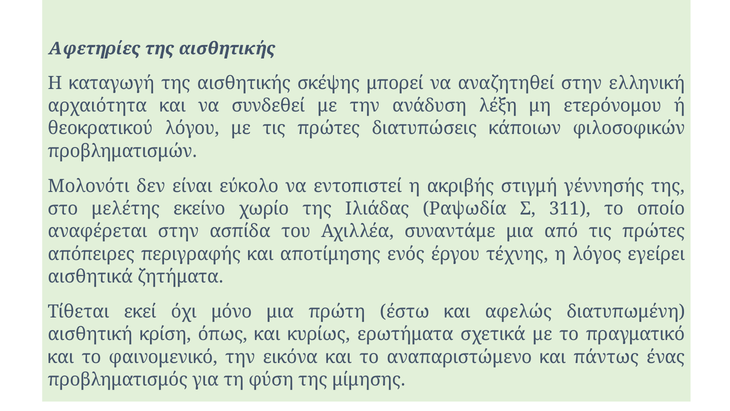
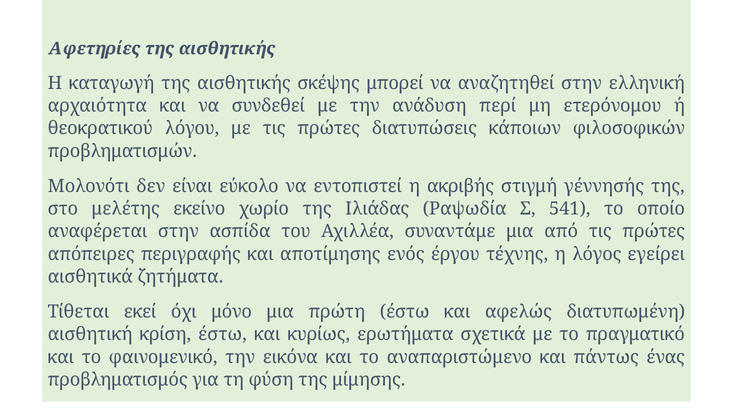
λέξη: λέξη -> περί (498, 106)
311: 311 -> 541 (570, 209)
κρίση όπως: όπως -> έστω (223, 334)
